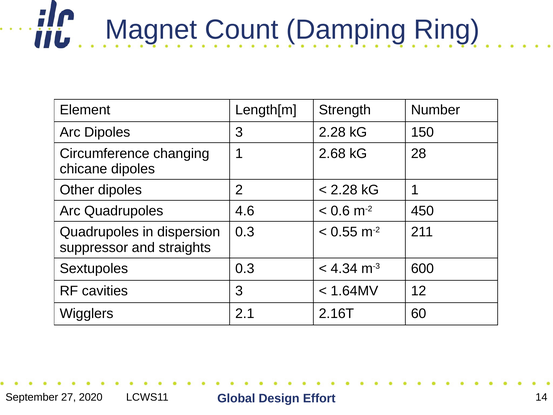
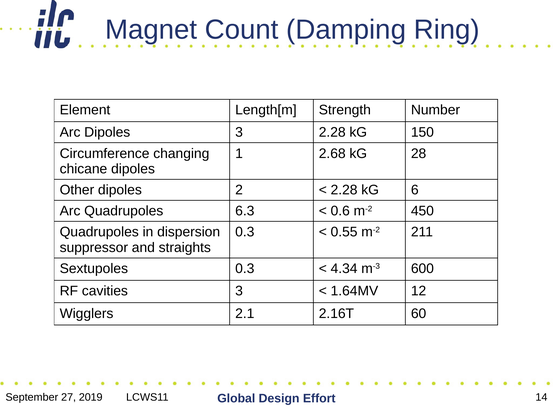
kG 1: 1 -> 6 (415, 190)
4.6: 4.6 -> 6.3 (245, 211)
2020: 2020 -> 2019 (91, 397)
